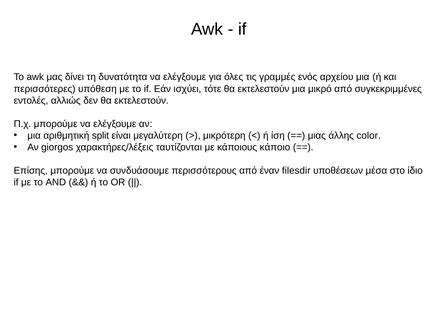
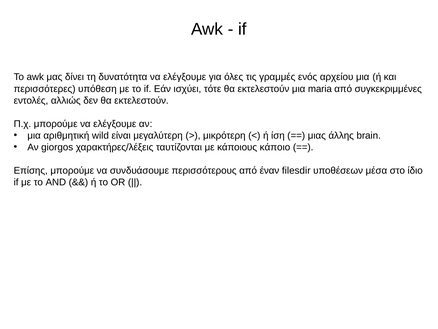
μικρό: μικρό -> maria (320, 89)
split: split -> wild (100, 135)
color: color -> brain (369, 135)
